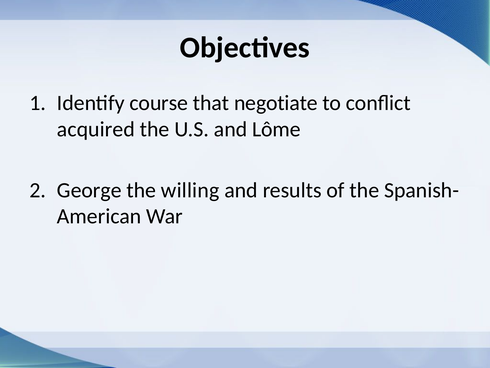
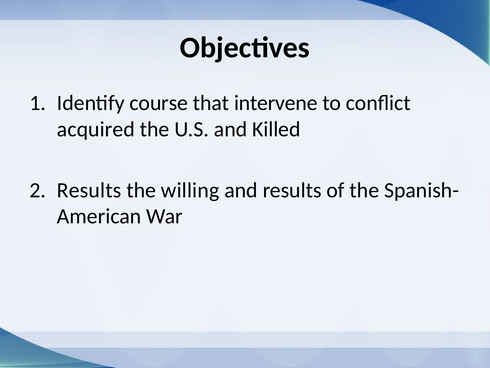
negotiate: negotiate -> intervene (276, 103)
Lôme: Lôme -> Killed (276, 129)
George: George -> Results (89, 190)
